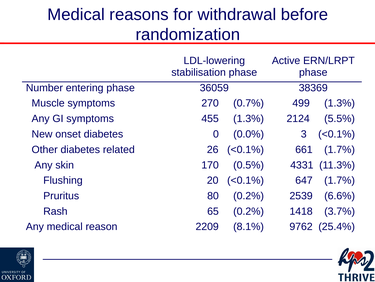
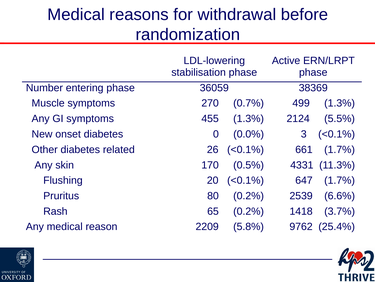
8.1%: 8.1% -> 5.8% (249, 226)
